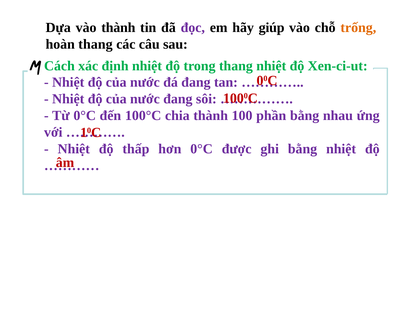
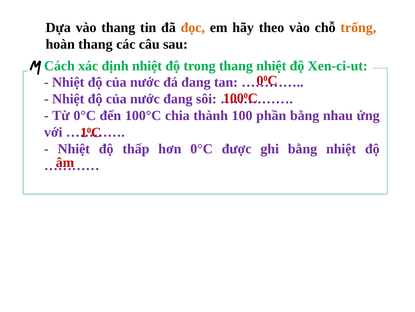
vào thành: thành -> thang (118, 28)
đọc colour: purple -> orange (193, 28)
giúp: giúp -> theo (272, 28)
